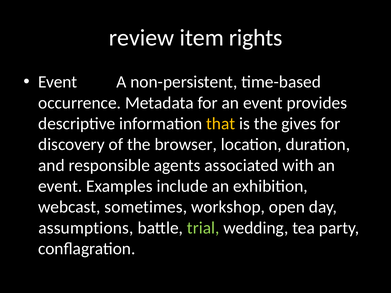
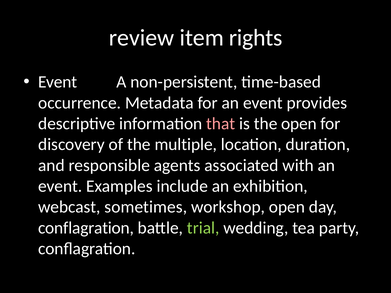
that colour: yellow -> pink (221, 124)
the gives: gives -> open (299, 124)
browser: browser -> multiple (186, 145)
assumptions: assumptions -> conflagration (86, 228)
